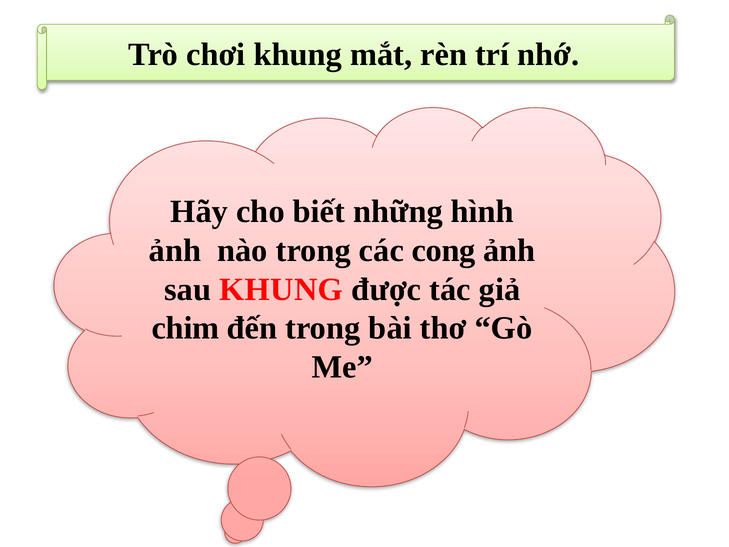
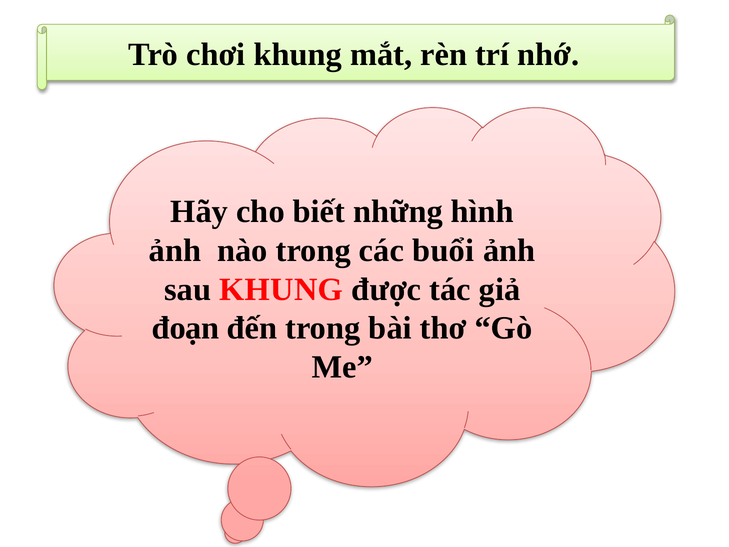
cong: cong -> buổi (443, 250)
chim: chim -> đoạn (186, 328)
